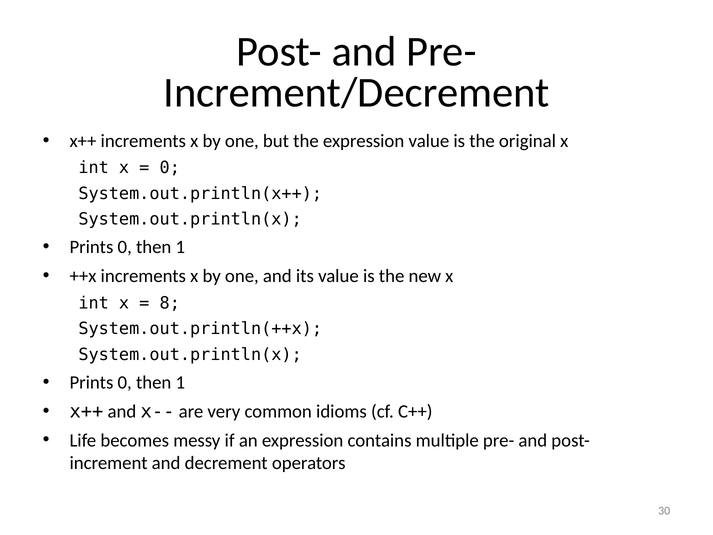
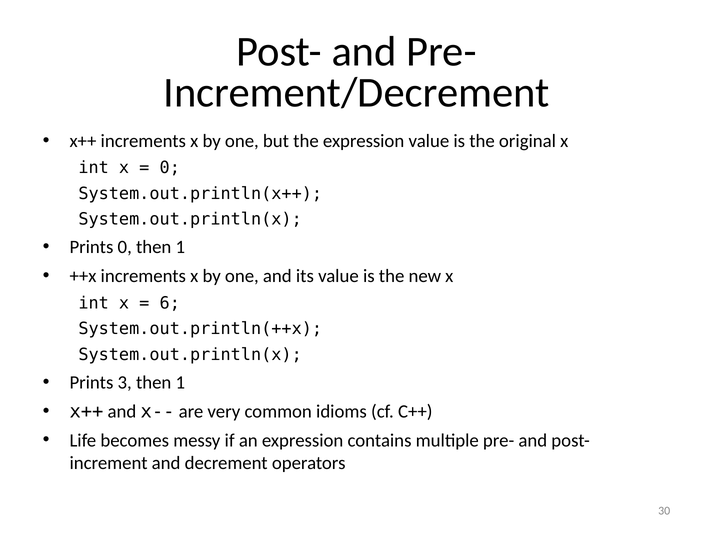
8: 8 -> 6 (170, 303)
0: 0 -> 3 (125, 382)
